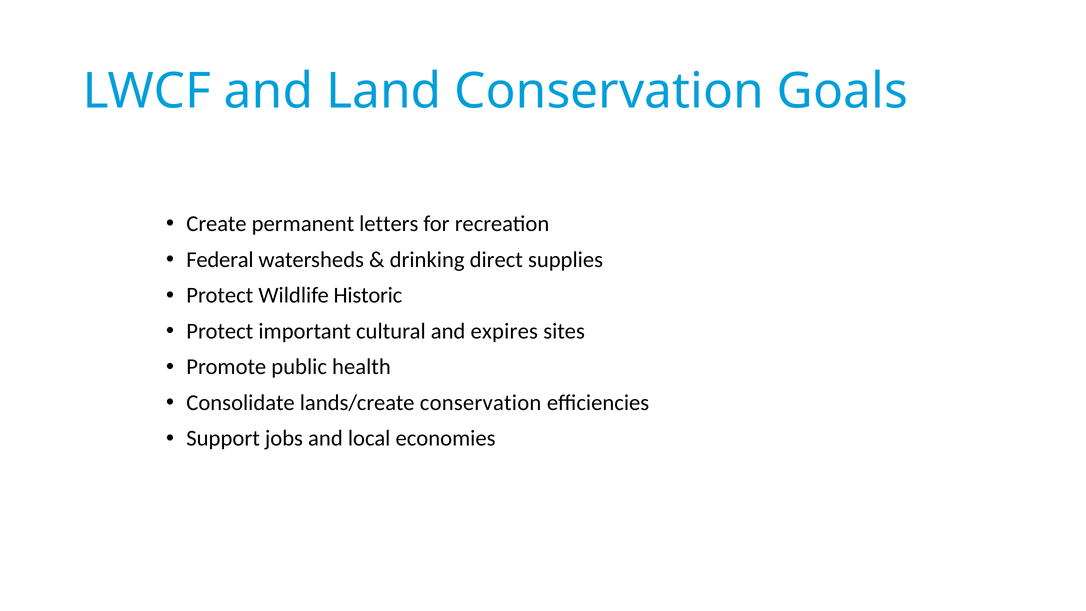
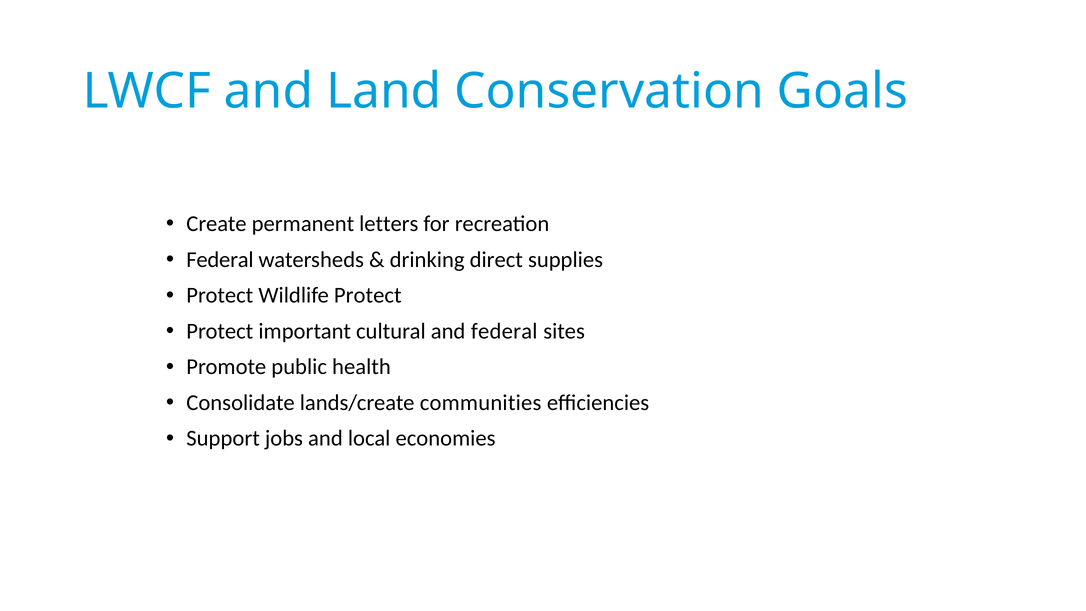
Wildlife Historic: Historic -> Protect (368, 295)
and expires: expires -> federal (504, 331)
lands/create conservation: conservation -> communities (481, 403)
